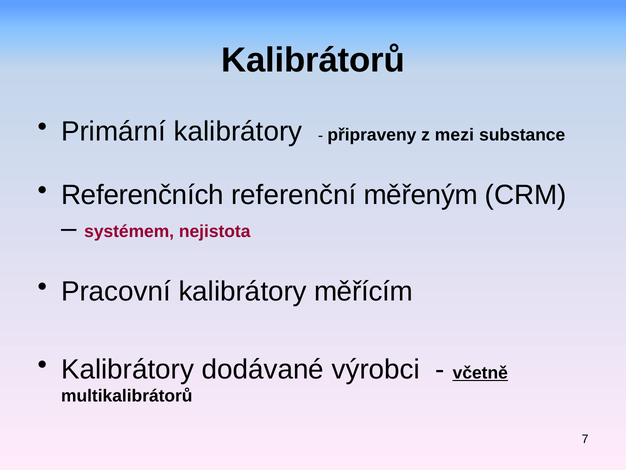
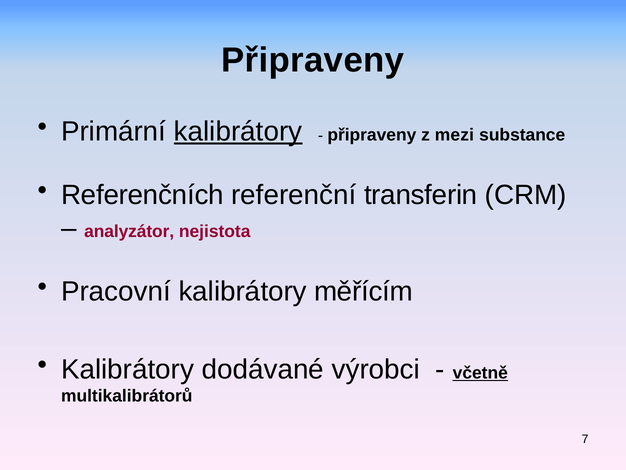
Kalibrátorů: Kalibrátorů -> Připraveny (313, 60)
kalibrátory underline: none -> present (238, 131)
měřeným: měřeným -> transferin (421, 195)
systémem: systémem -> analyzátor (129, 231)
